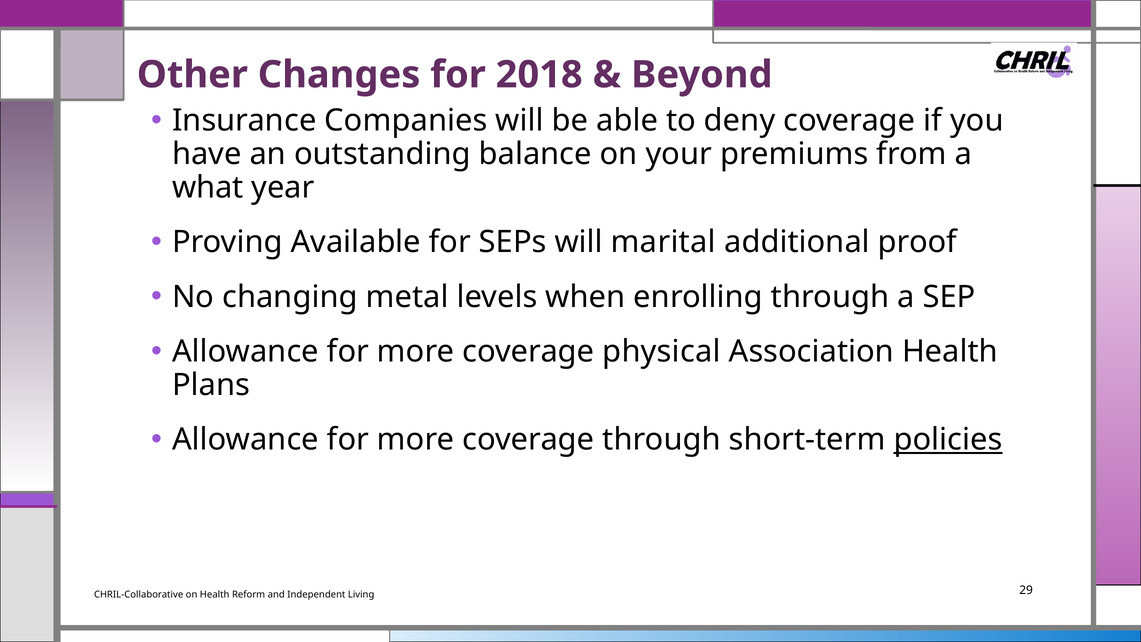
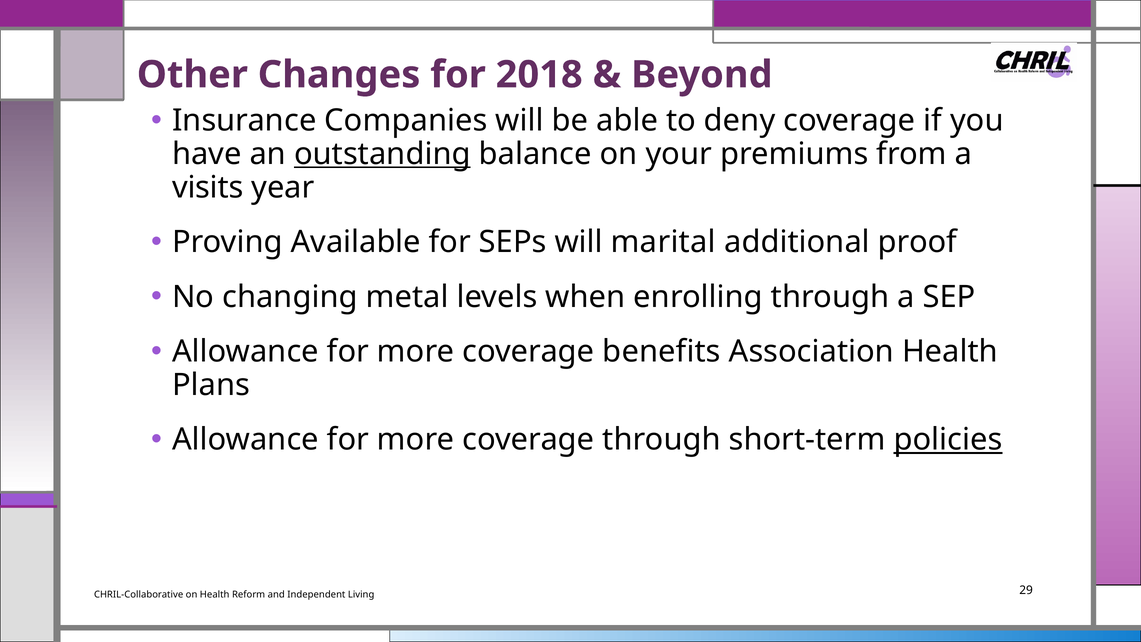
outstanding underline: none -> present (382, 154)
what: what -> visits (208, 187)
physical: physical -> benefits (662, 352)
